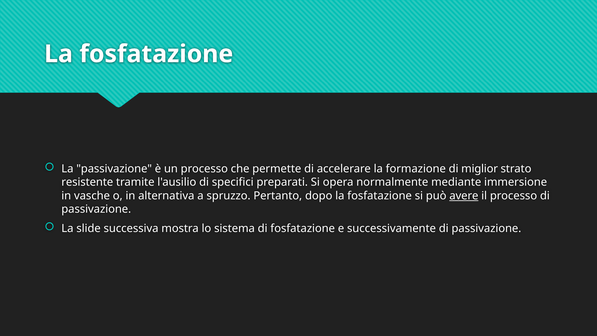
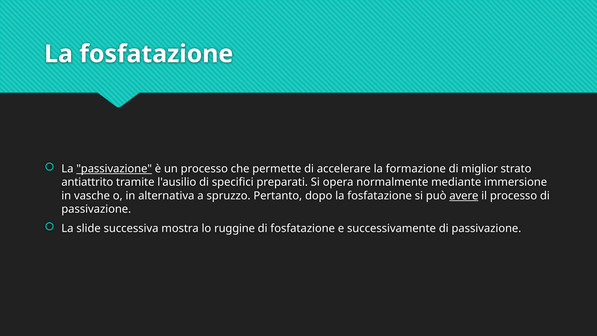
passivazione underline: none -> present (114, 169)
resistente: resistente -> antiattrito (87, 182)
sistema: sistema -> ruggine (235, 228)
